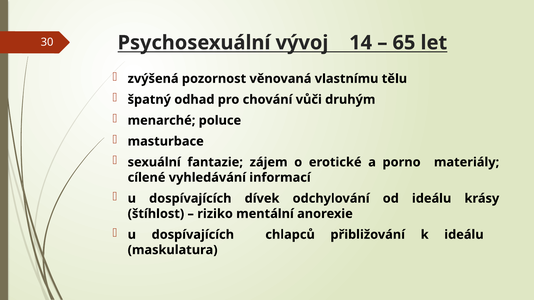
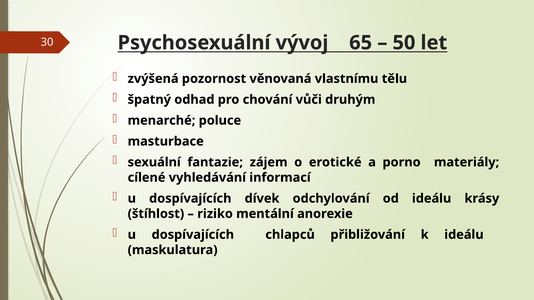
14: 14 -> 65 (361, 43)
65: 65 -> 50 (404, 43)
